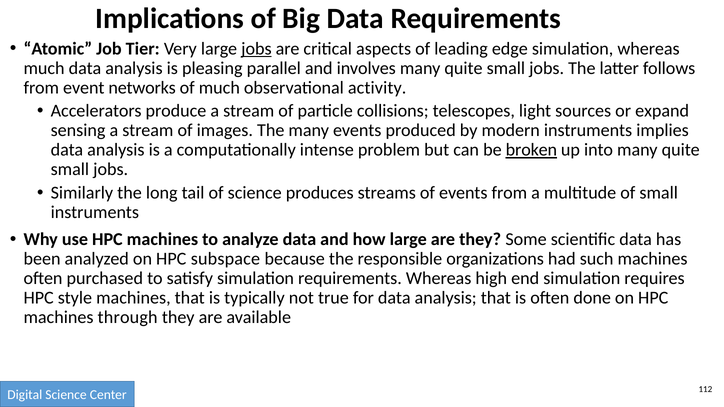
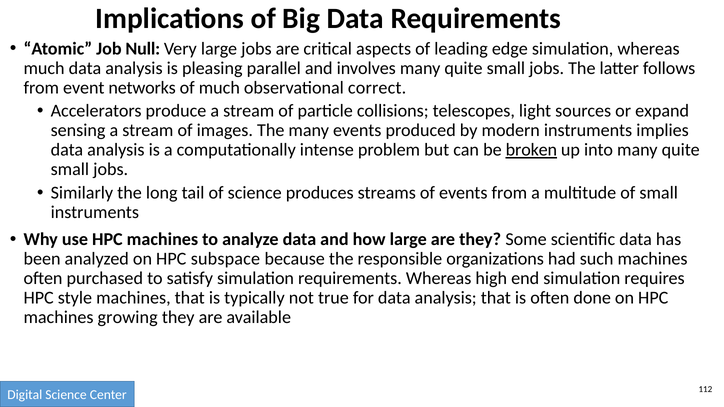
Tier: Tier -> Null (143, 49)
jobs underline: present -> none (256, 49)
activity: activity -> correct (377, 88)
through: through -> growing (128, 318)
